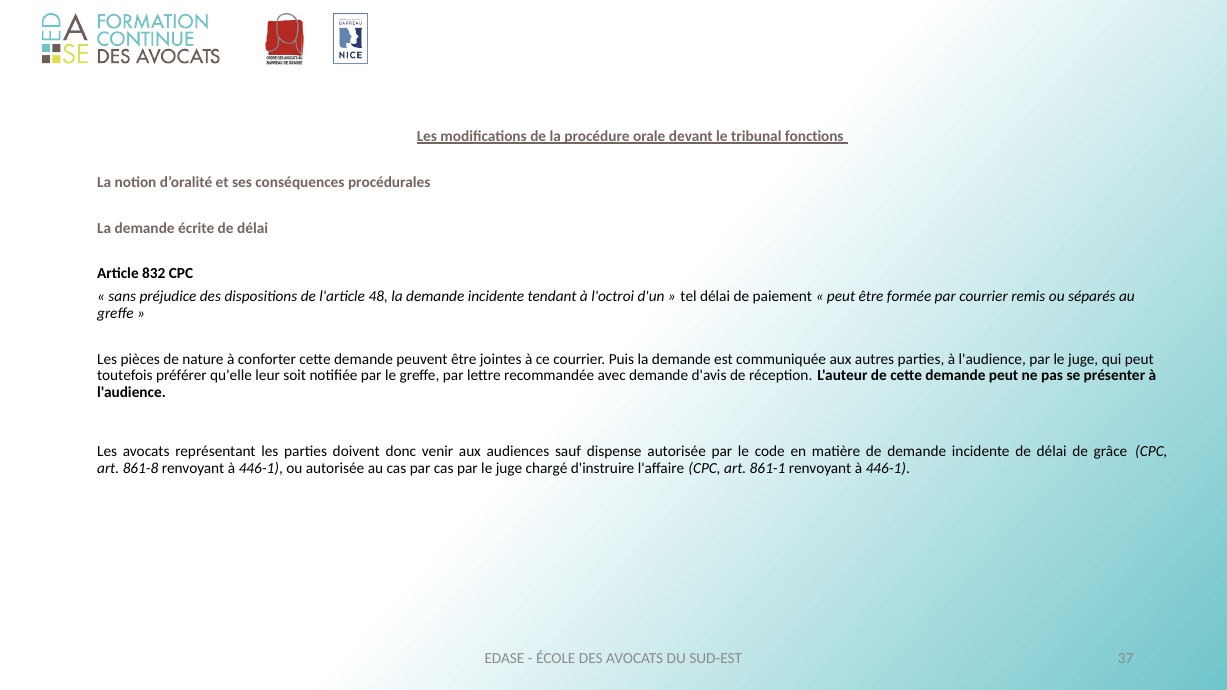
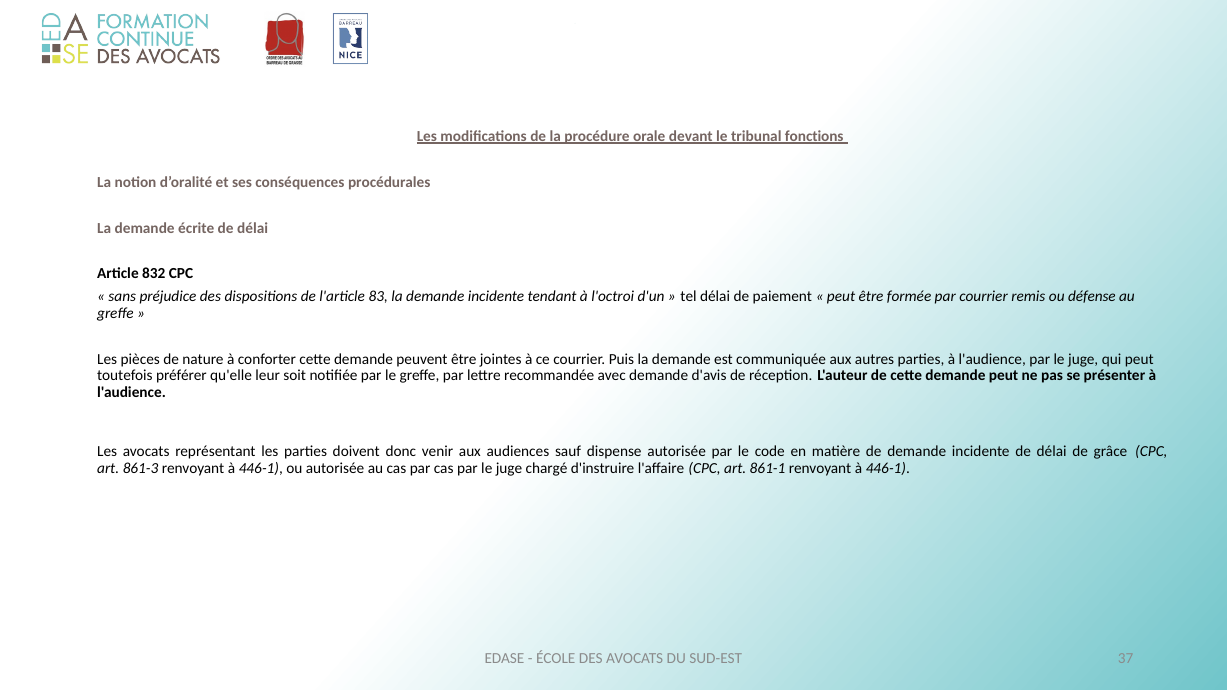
48: 48 -> 83 (378, 297)
séparés: séparés -> défense (1092, 297)
861-8: 861-8 -> 861-3 (141, 468)
